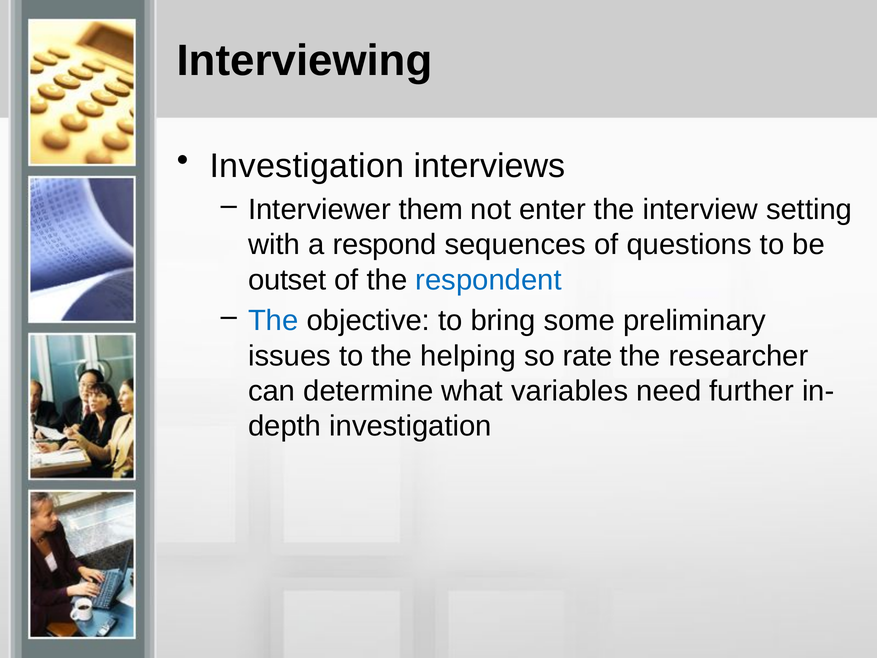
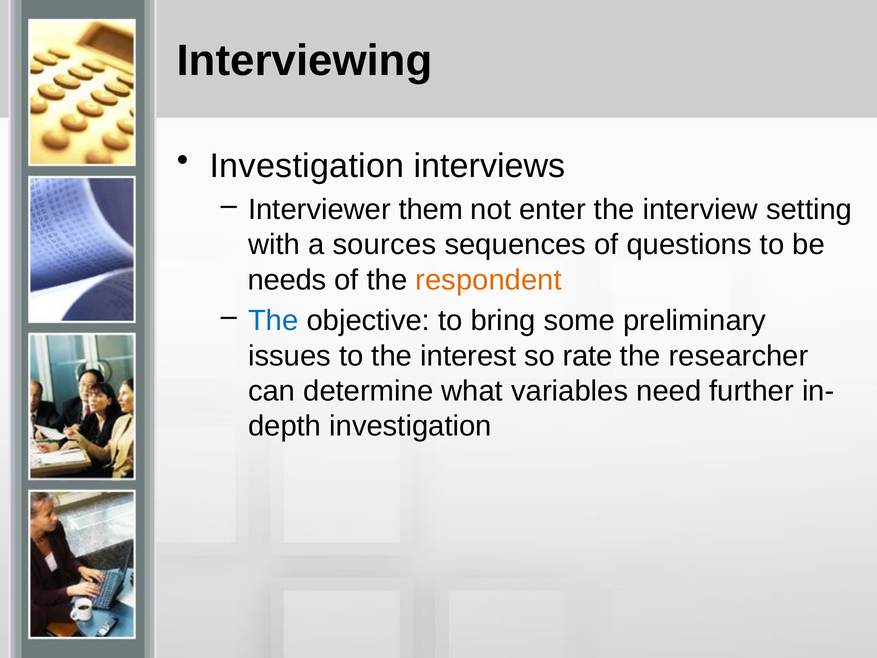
respond: respond -> sources (384, 245)
outset: outset -> needs (287, 280)
respondent colour: blue -> orange (489, 280)
helping: helping -> interest (468, 356)
